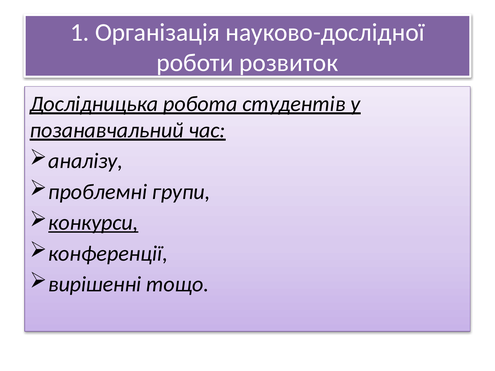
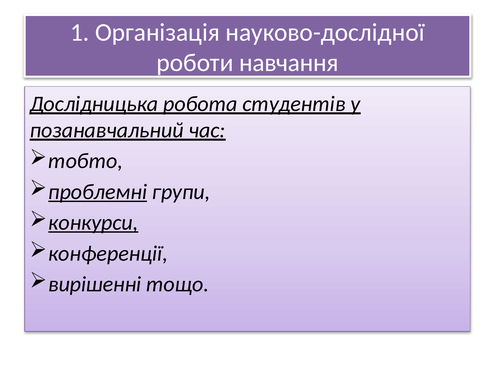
розвиток: розвиток -> навчання (289, 63)
аналізу: аналізу -> тобто (86, 161)
проблемні underline: none -> present (98, 192)
